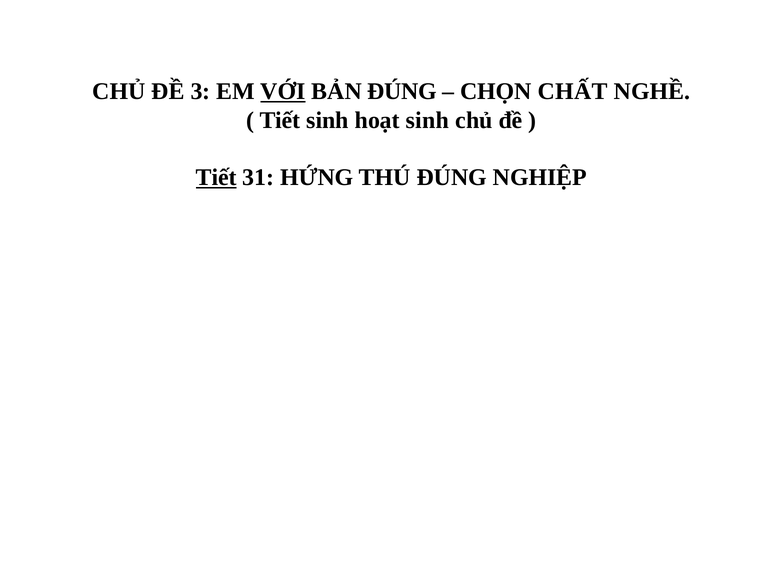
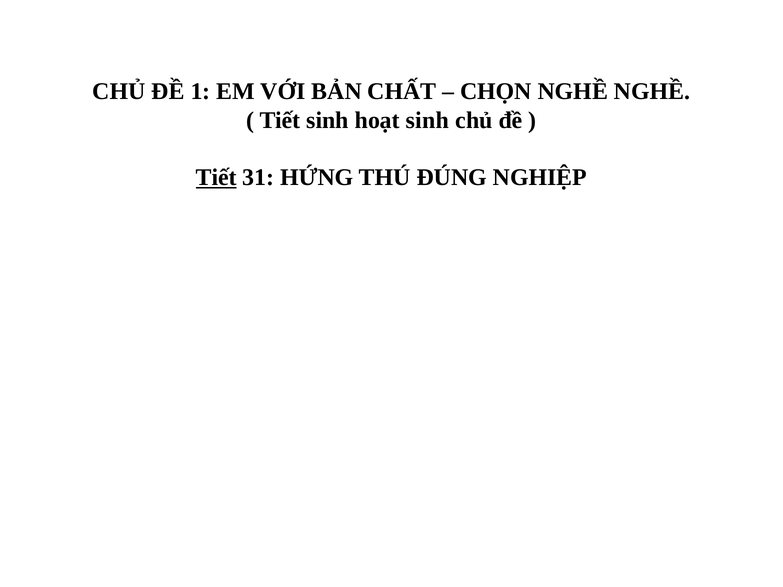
3: 3 -> 1 (200, 92)
VỚI underline: present -> none (283, 92)
BẢN ĐÚNG: ĐÚNG -> CHẤT (402, 92)
CHỌN CHẤT: CHẤT -> NGHỀ (573, 92)
